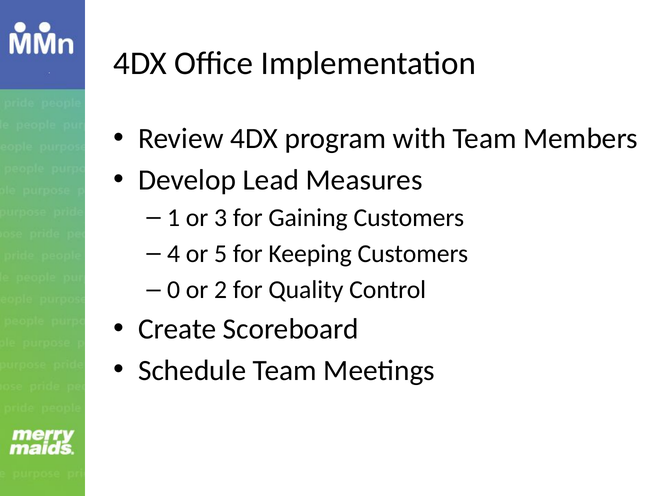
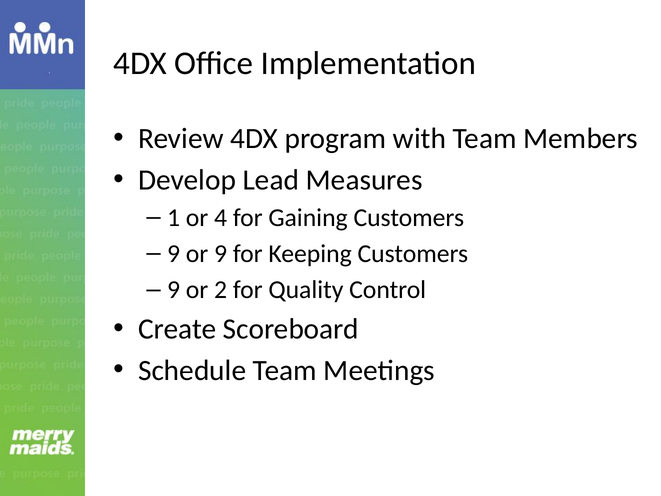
3: 3 -> 4 (221, 218)
4: 4 -> 9 (174, 254)
or 5: 5 -> 9 (221, 254)
0: 0 -> 9 (174, 290)
